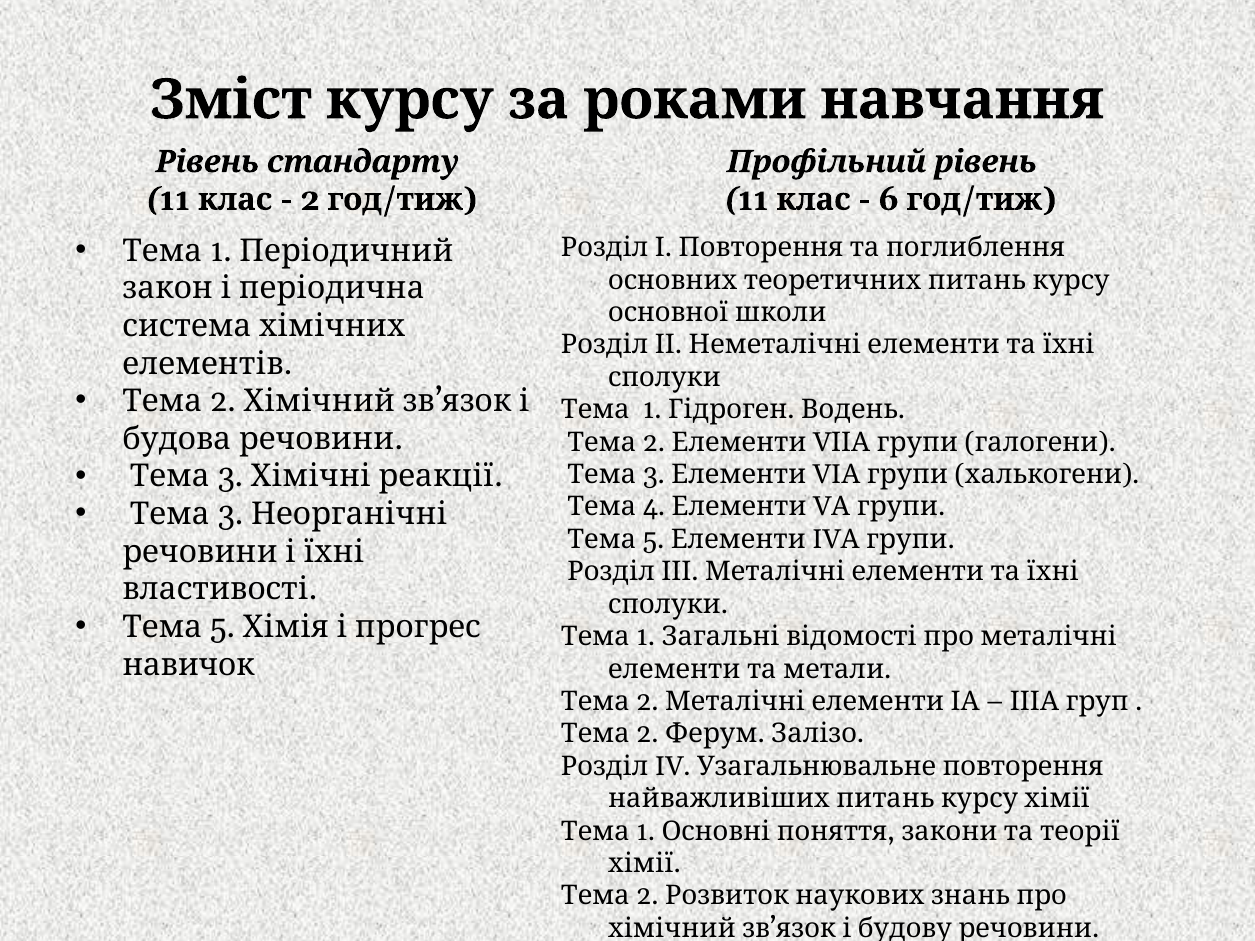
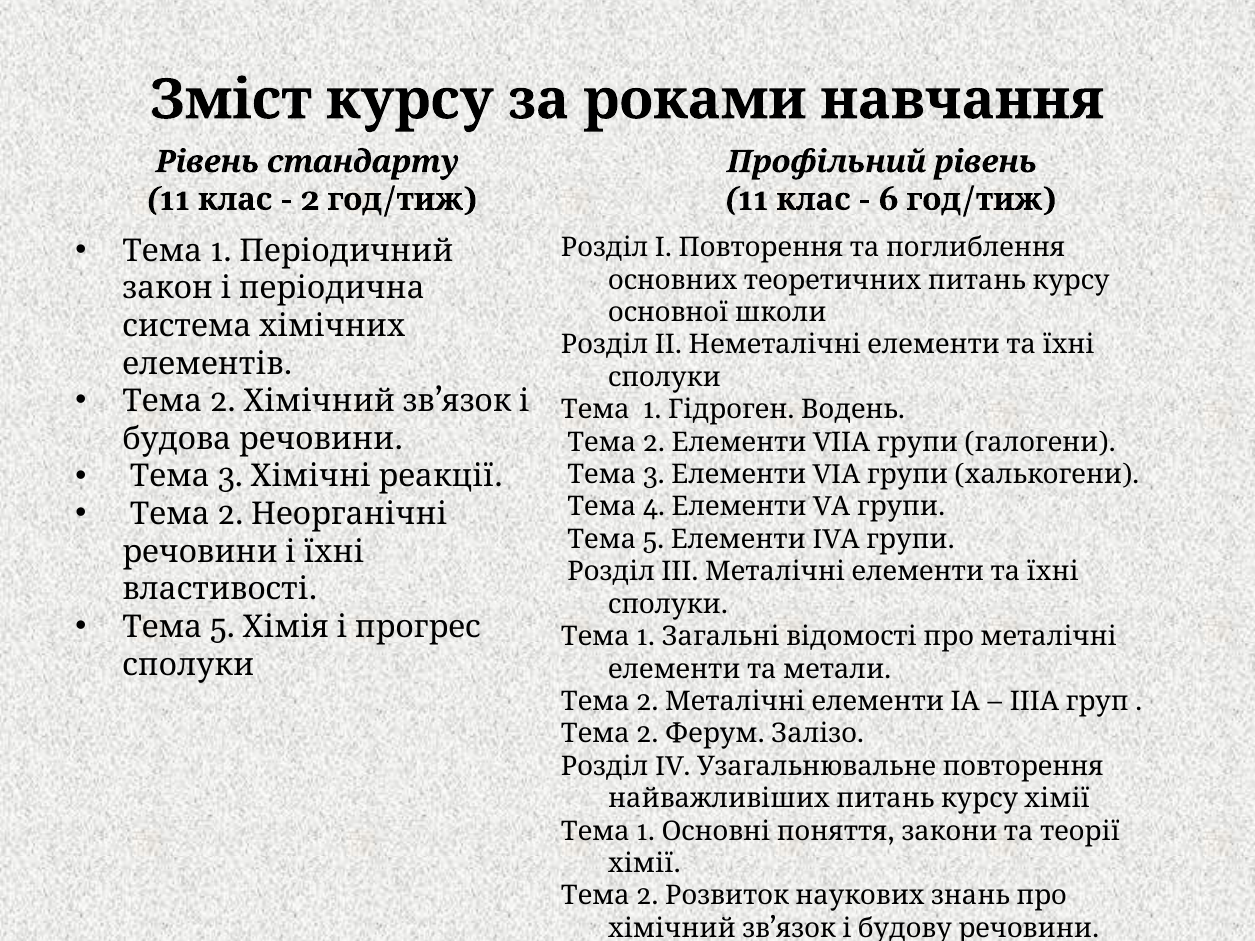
3: 3 -> 2 (231, 514)
навичок: навичок -> сполуки (188, 665)
